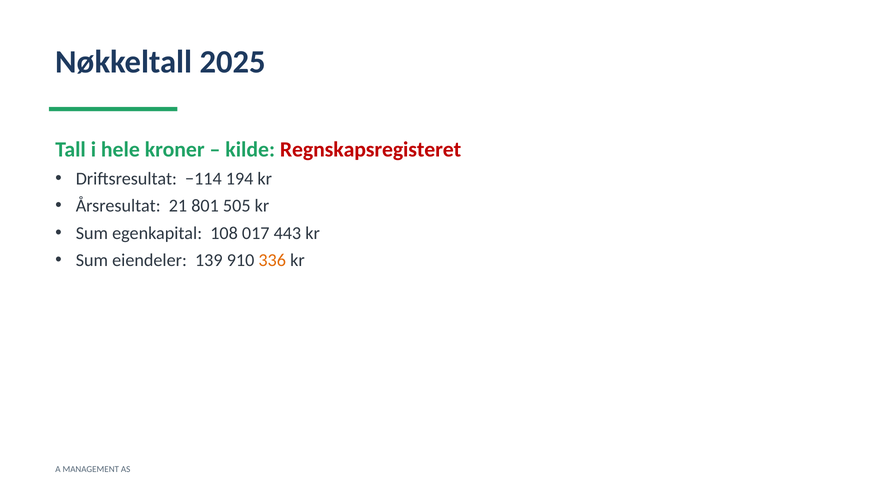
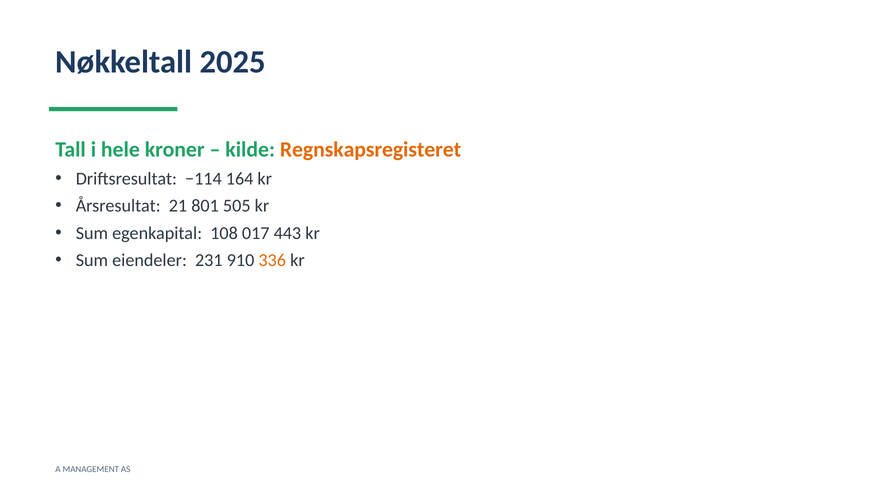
Regnskapsregisteret colour: red -> orange (371, 150)
194: 194 -> 164 (240, 179)
139: 139 -> 231 (209, 261)
